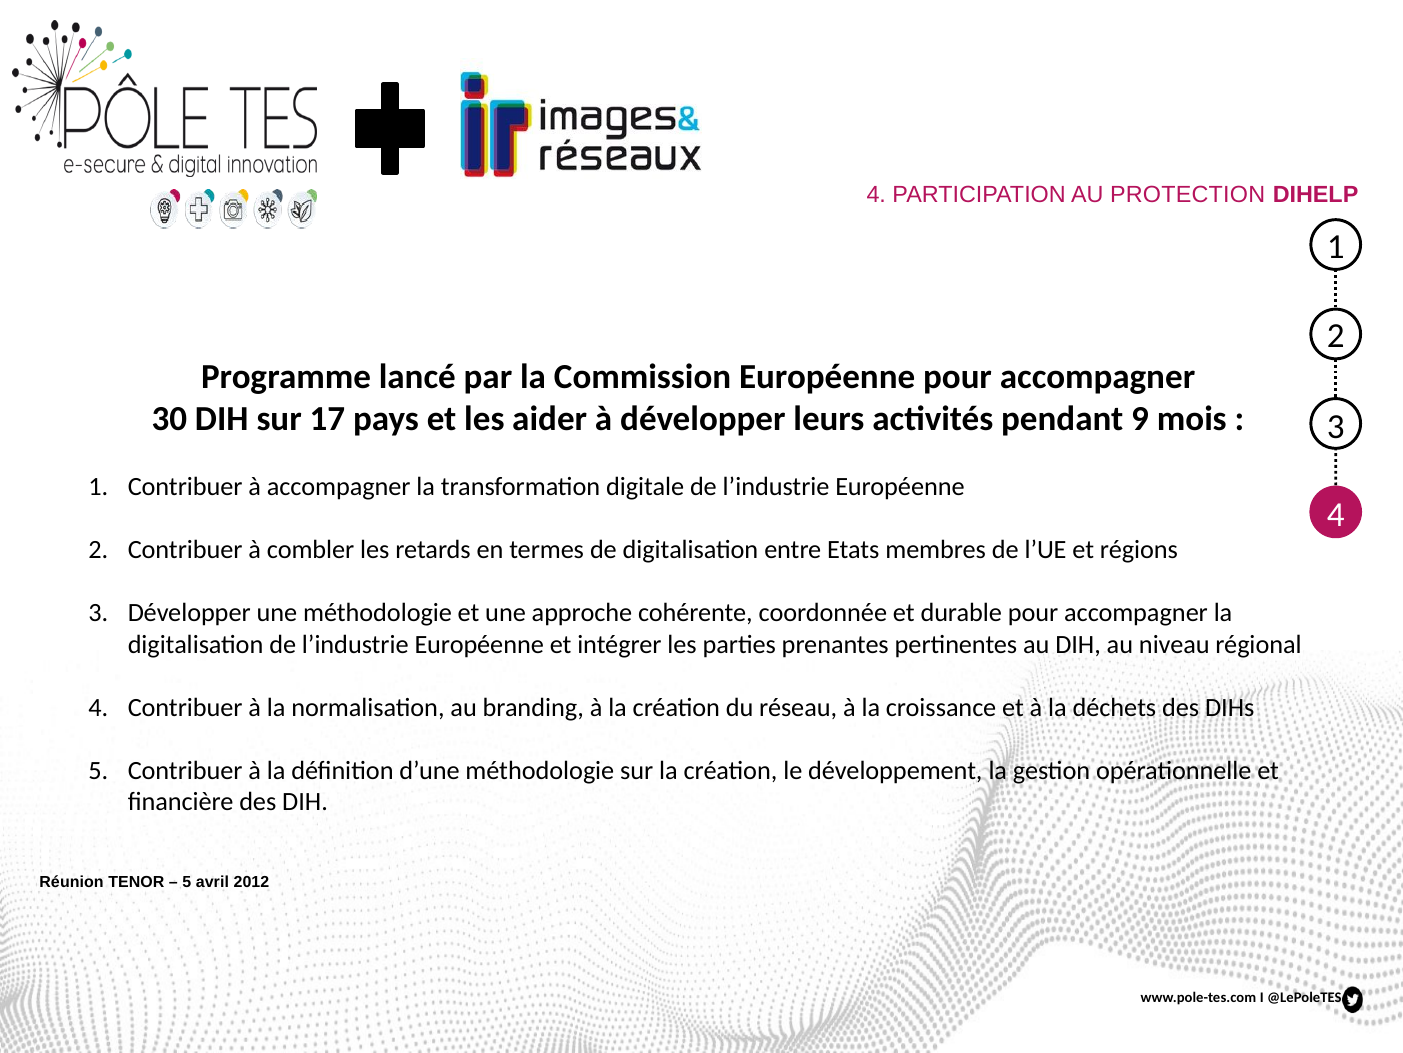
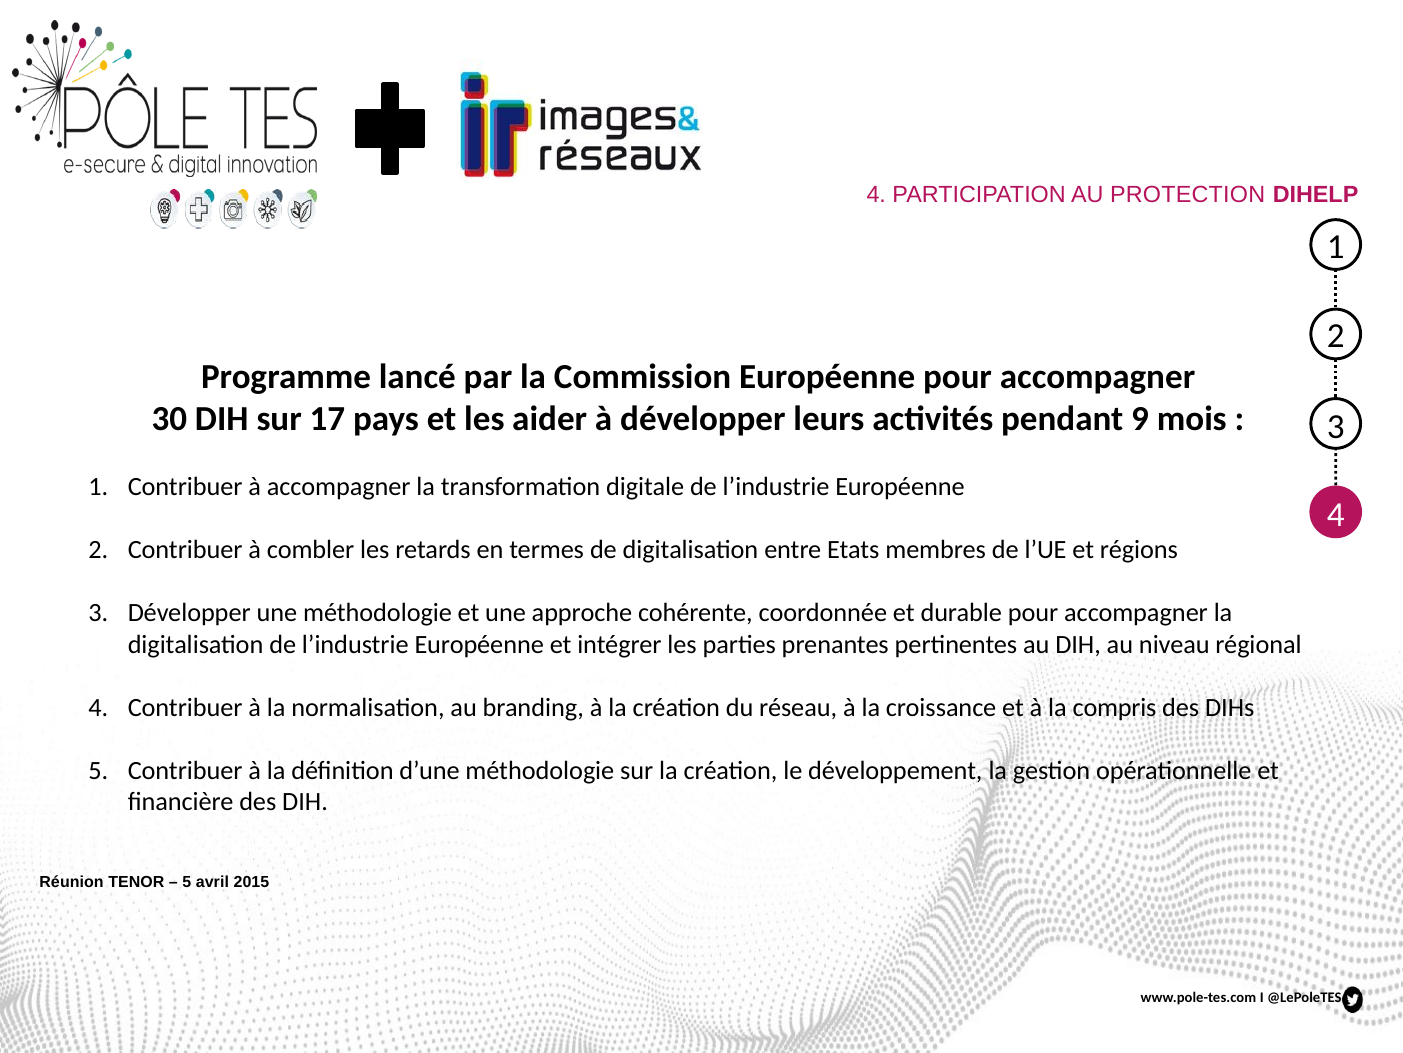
déchets: déchets -> compris (1115, 707)
2012: 2012 -> 2015 (251, 881)
